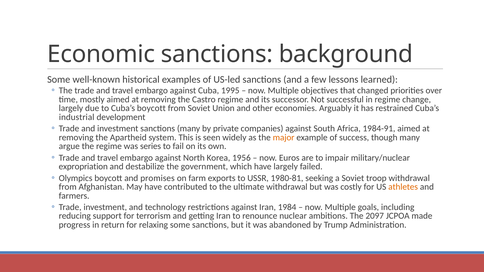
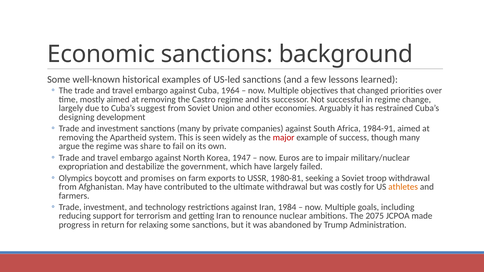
1995: 1995 -> 1964 (230, 91)
Cuba’s boycott: boycott -> suggest (151, 108)
industrial: industrial -> designing (77, 117)
major colour: orange -> red (284, 138)
series: series -> share (150, 146)
1956: 1956 -> 1947 (241, 158)
2097: 2097 -> 2075 (375, 216)
